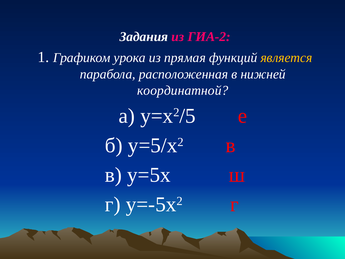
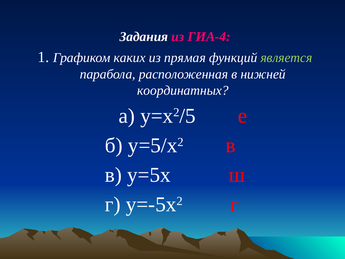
ГИА-2: ГИА-2 -> ГИА-4 (209, 37)
урока: урока -> каких (130, 58)
является colour: yellow -> light green (286, 58)
координатной: координатной -> координатных (183, 90)
